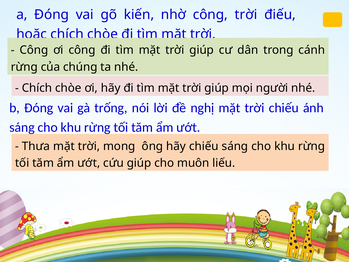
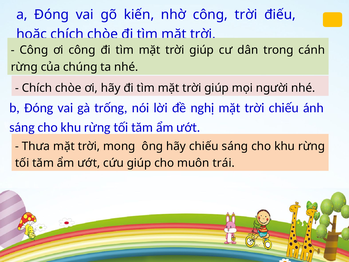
liếu: liếu -> trái (224, 163)
